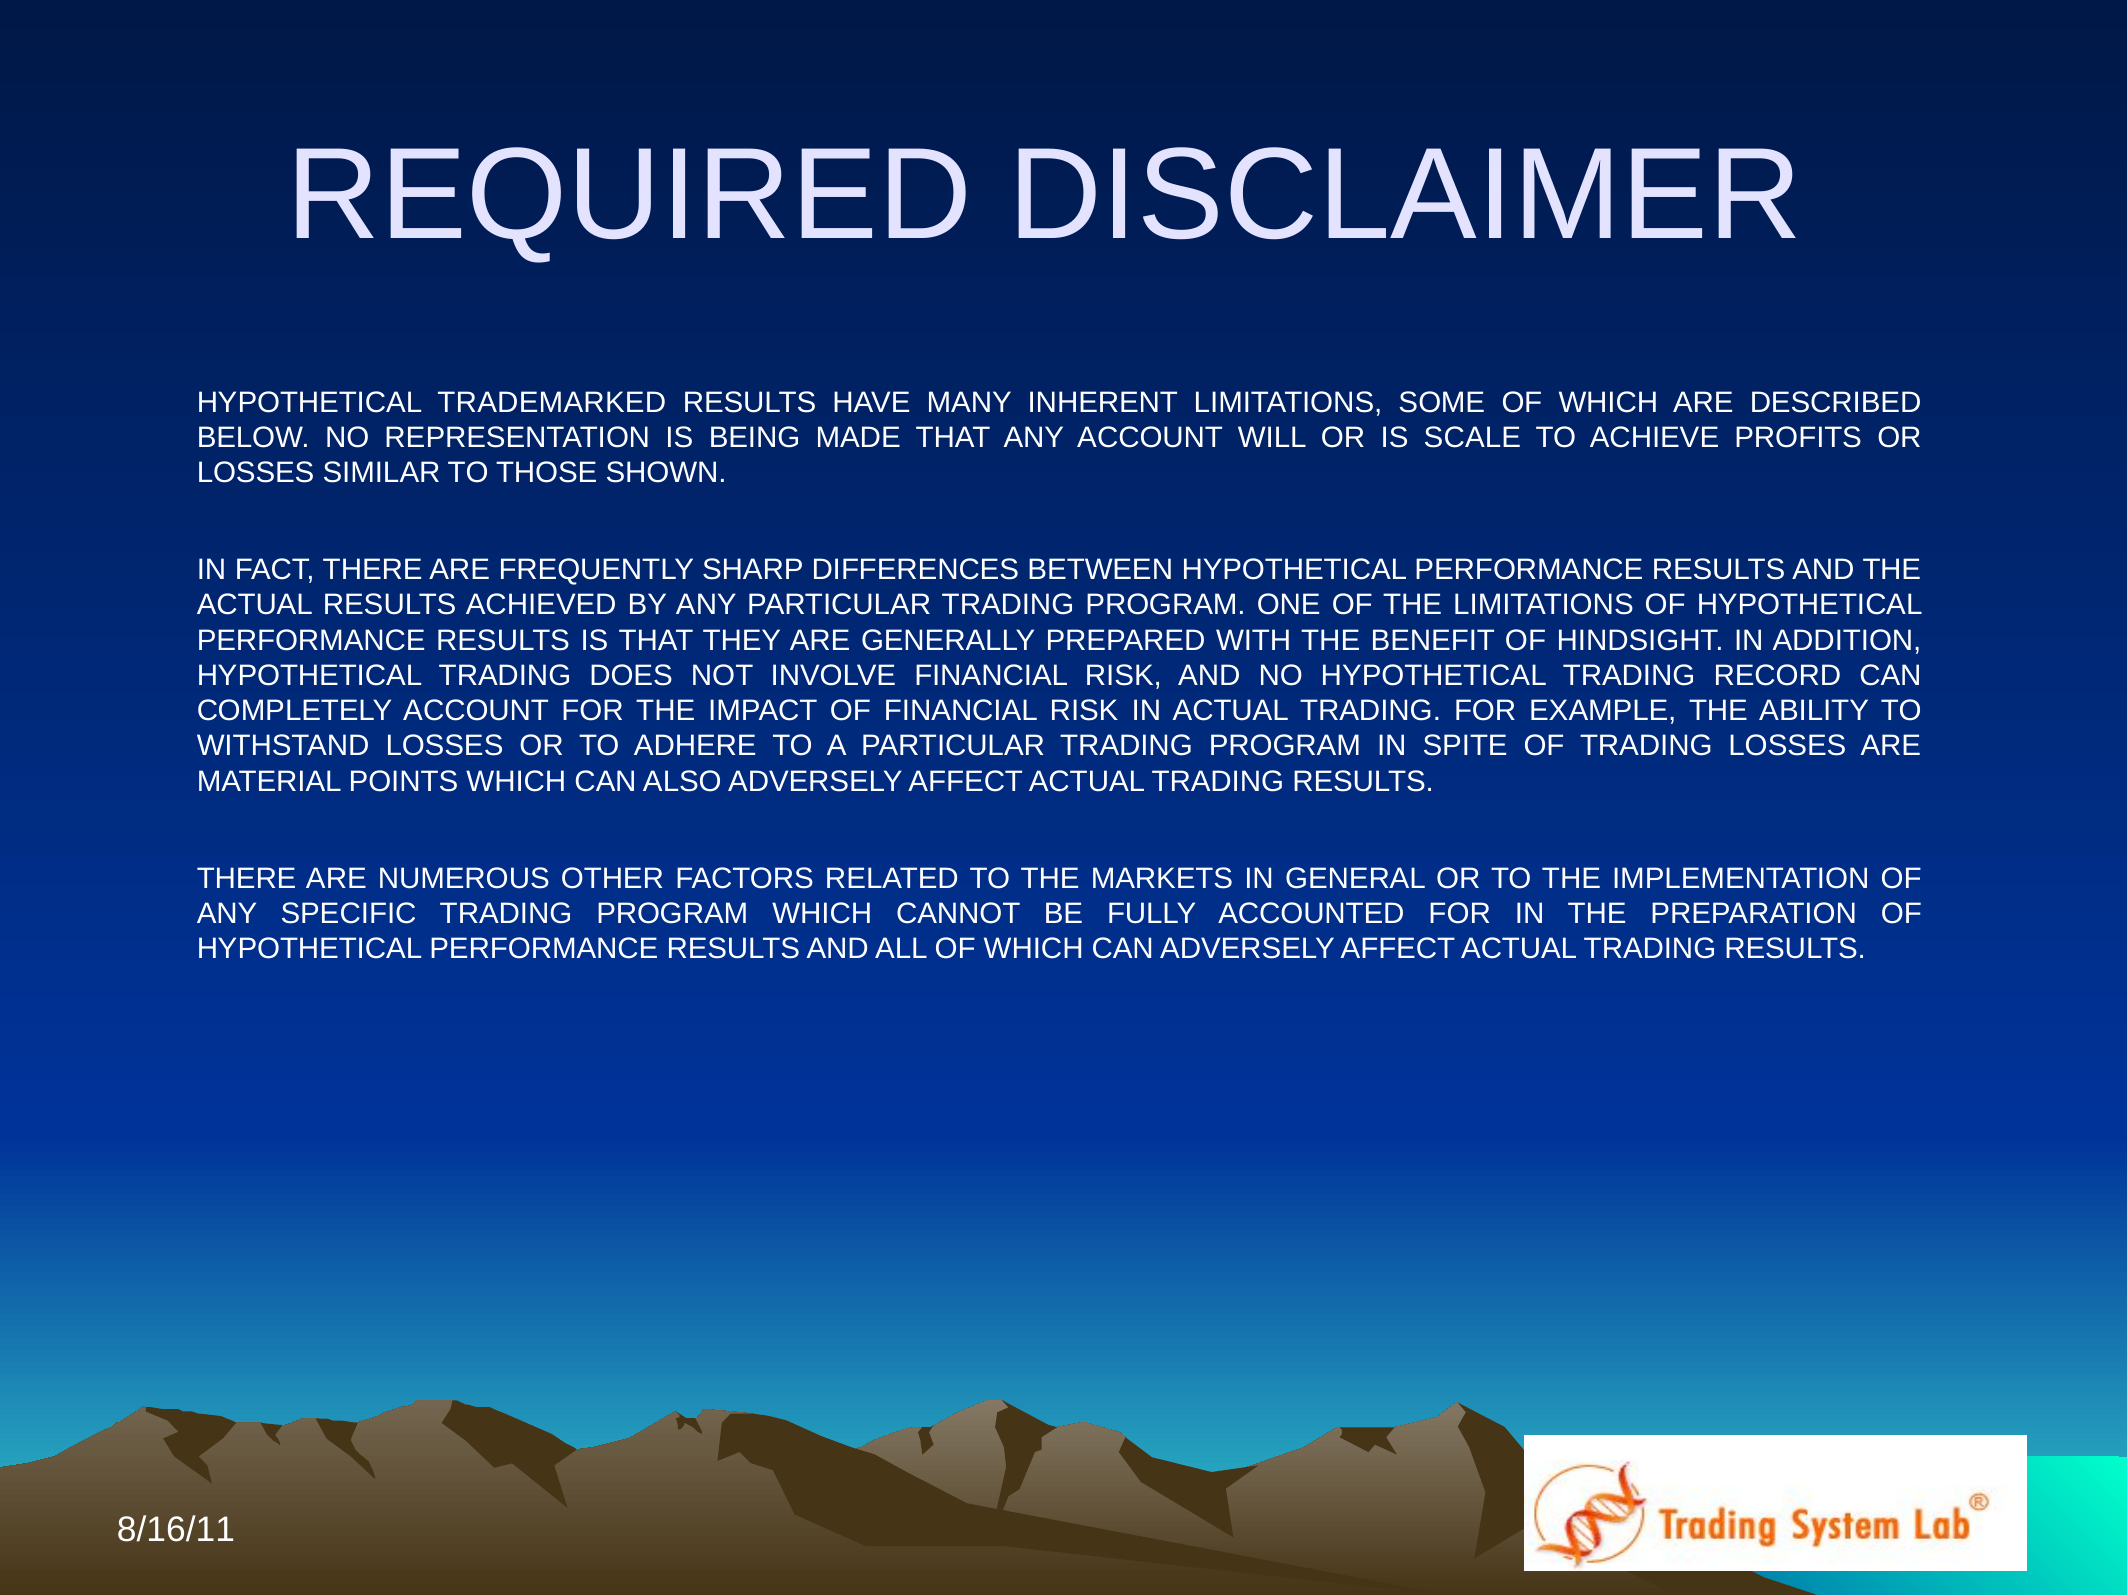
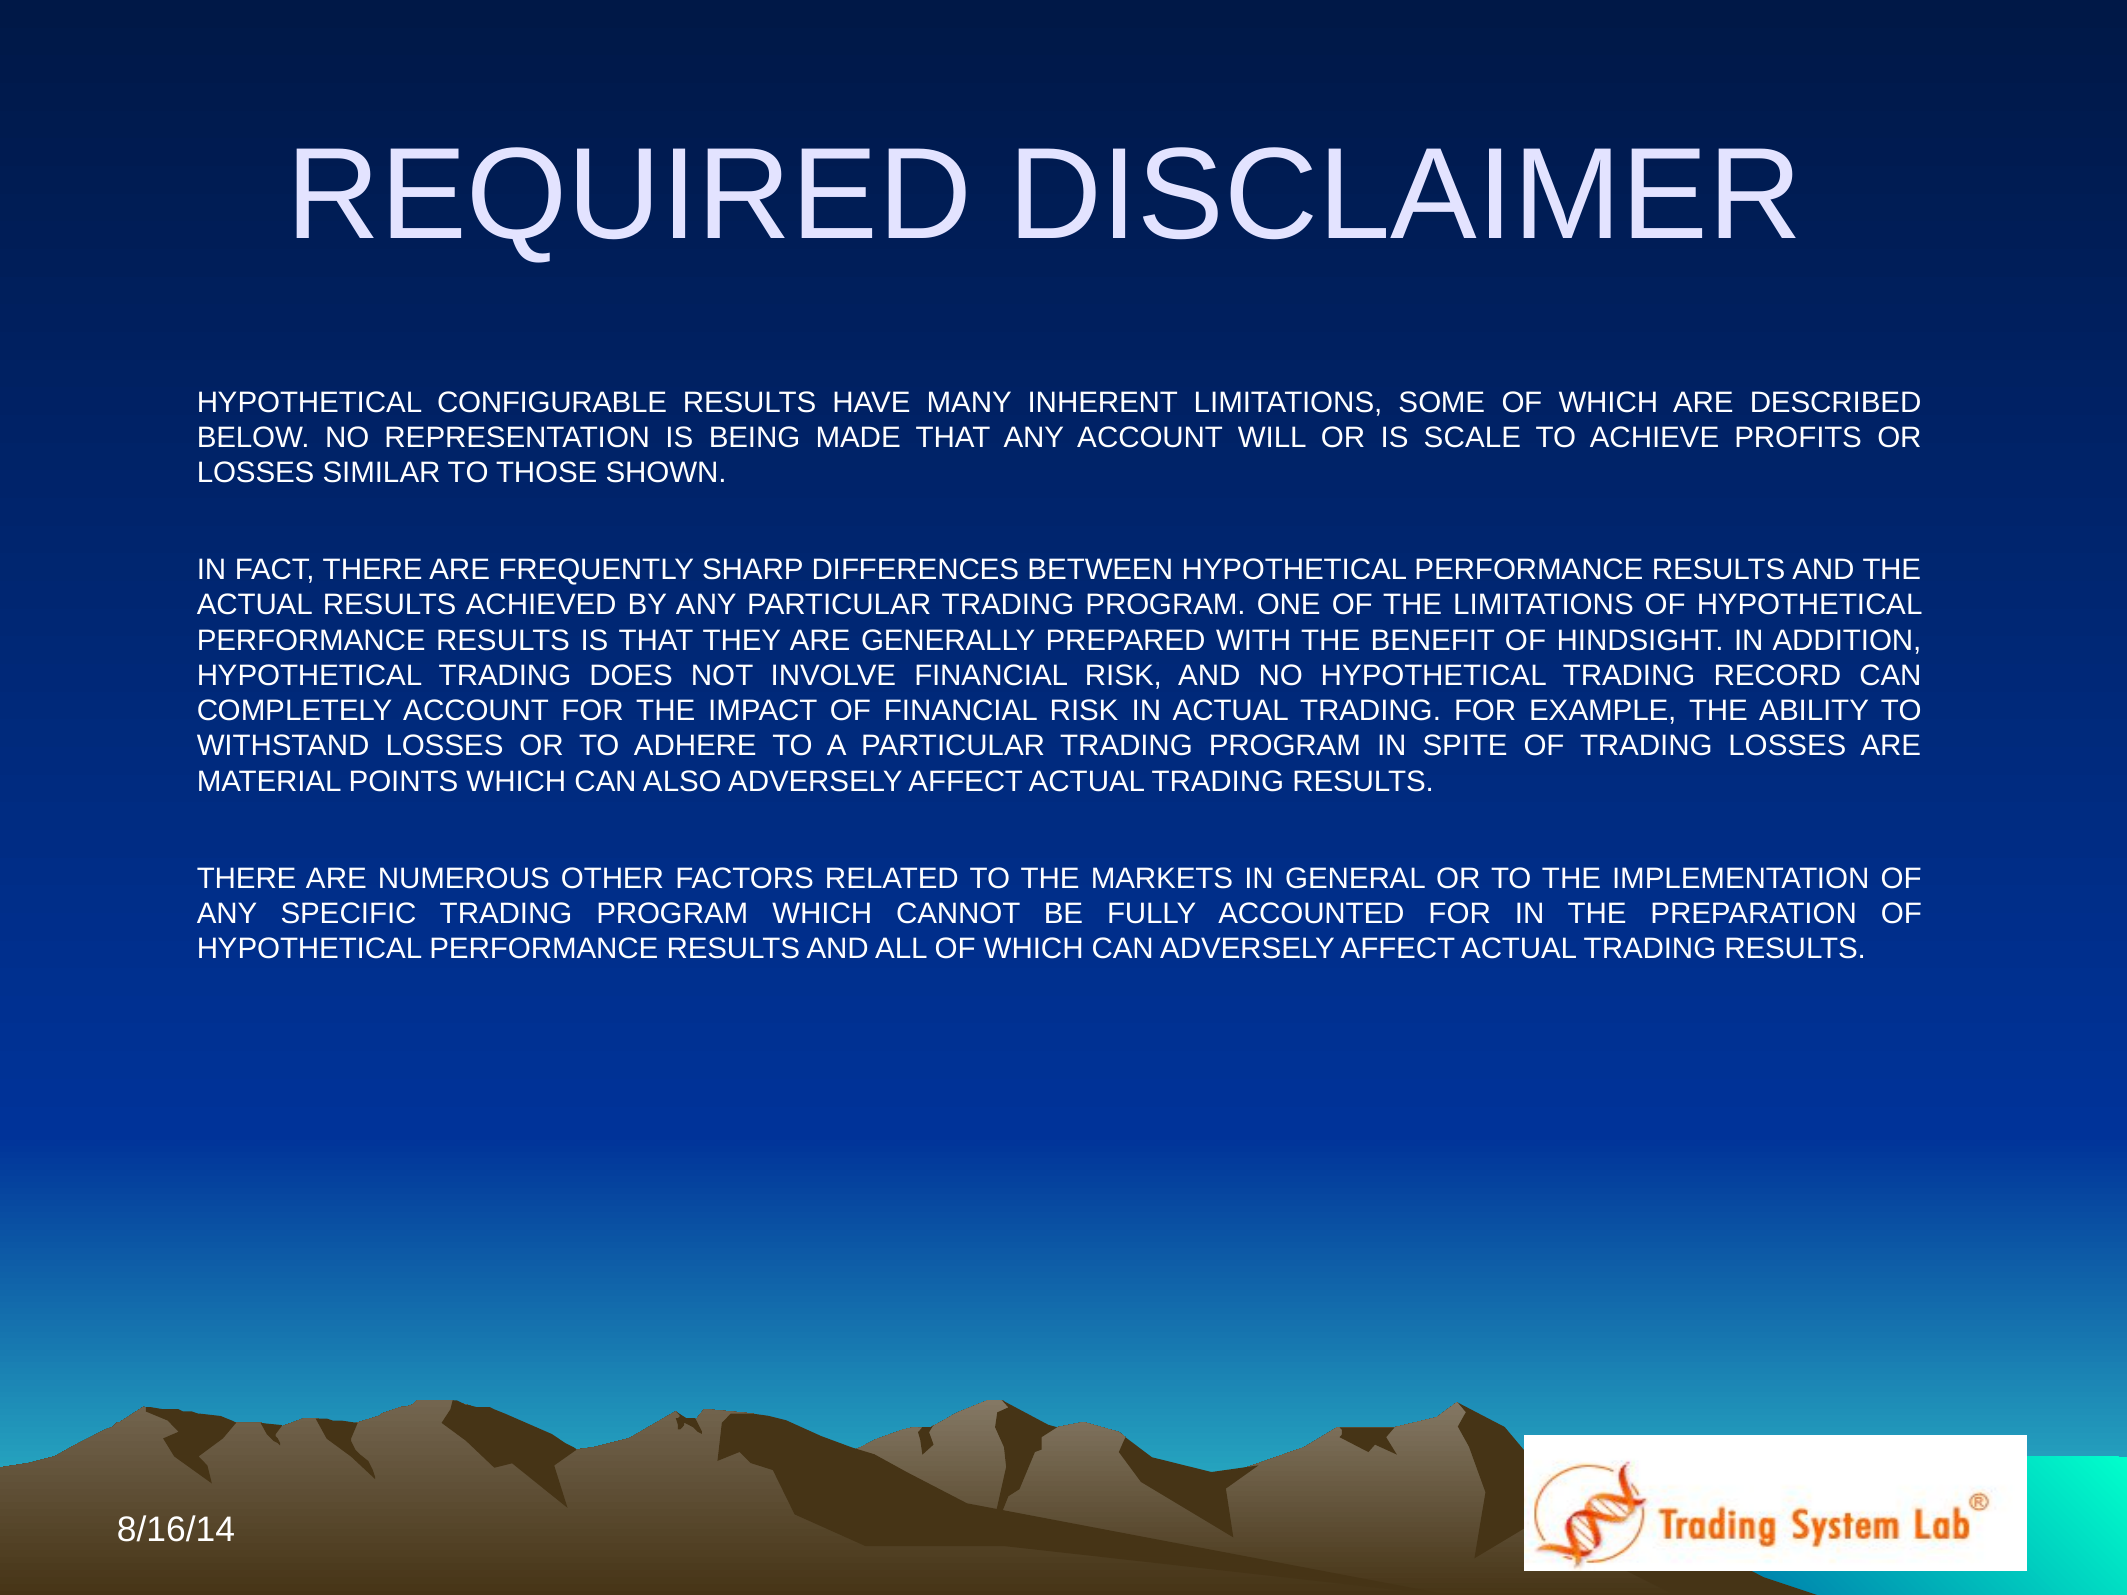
TRADEMARKED: TRADEMARKED -> CONFIGURABLE (552, 402)
8/16/11: 8/16/11 -> 8/16/14 (176, 1530)
